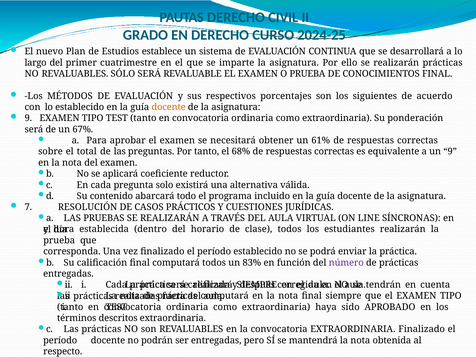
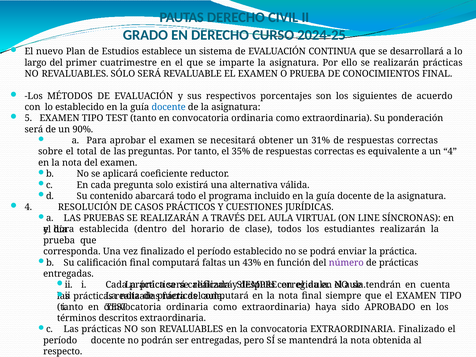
docente colour: orange -> blue (169, 107)
9: 9 -> 5 (28, 118)
67%: 67% -> 90% (83, 129)
61%: 61% -> 31% (321, 140)
68%: 68% -> 35% (241, 152)
un 9: 9 -> 4 (450, 152)
7: 7 -> 4 (28, 207)
computará todos: todos -> faltas (214, 263)
83%: 83% -> 43% (252, 263)
